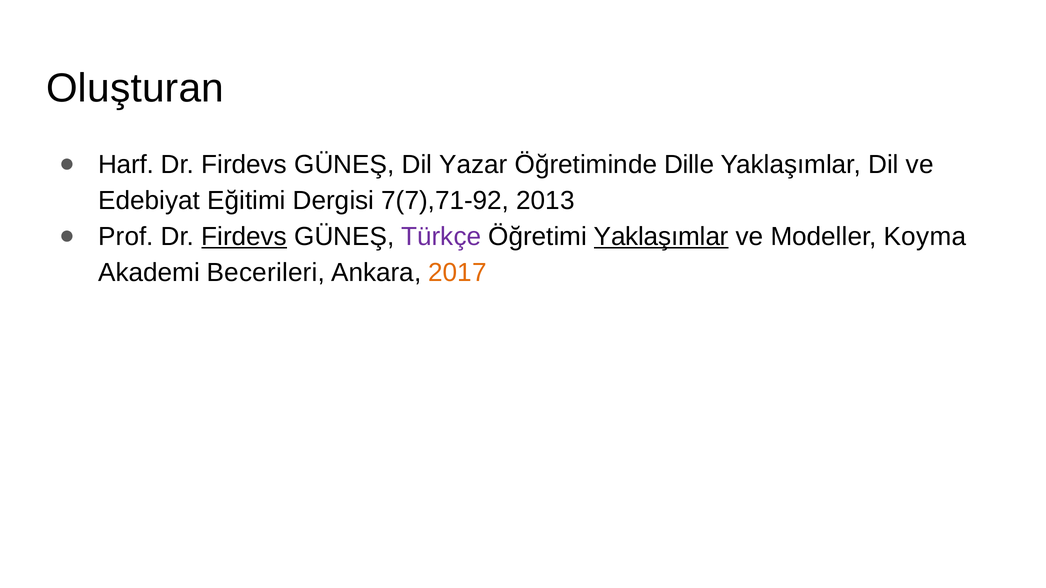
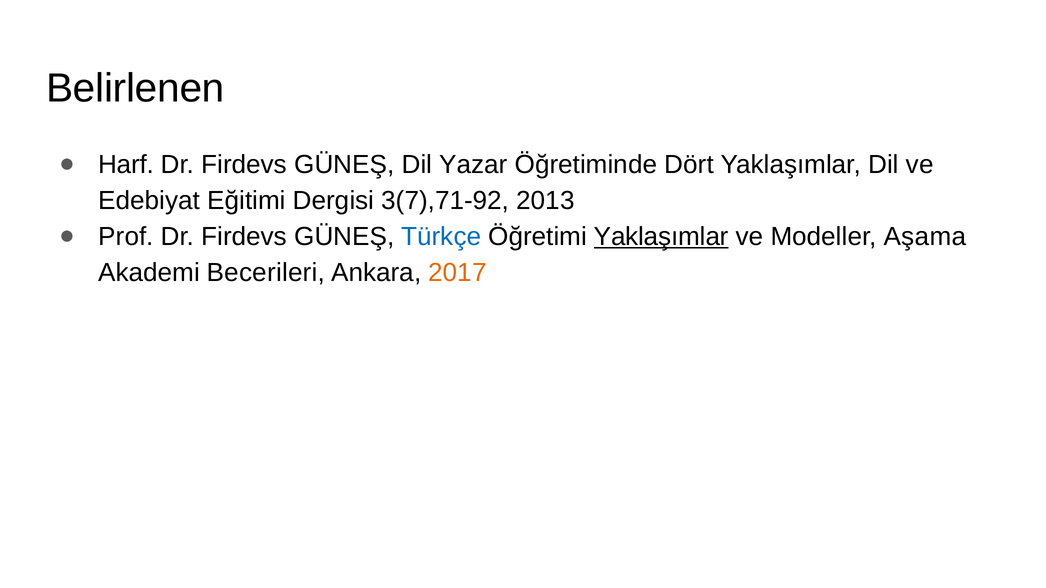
Oluşturan: Oluşturan -> Belirlenen (135, 89)
Dille: Dille -> Dört (689, 164)
7(7),71-92: 7(7),71-92 -> 3(7),71-92 (445, 201)
Firdevs underline: present -> none (244, 237)
Türkçe colour: purple -> blue (441, 237)
Koyma: Koyma -> Aşama (925, 237)
